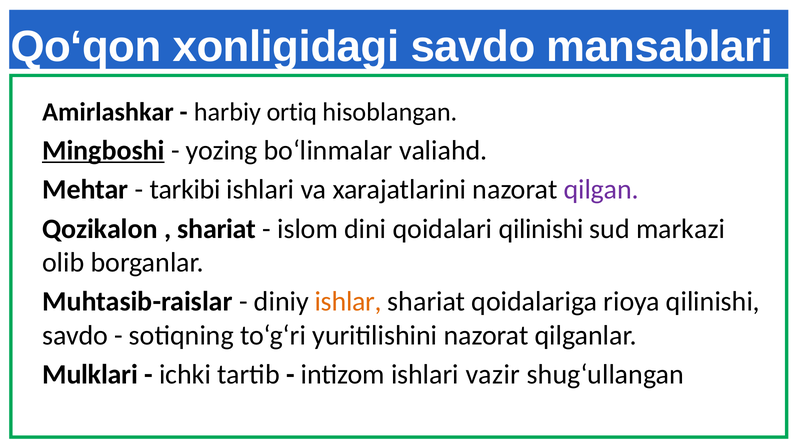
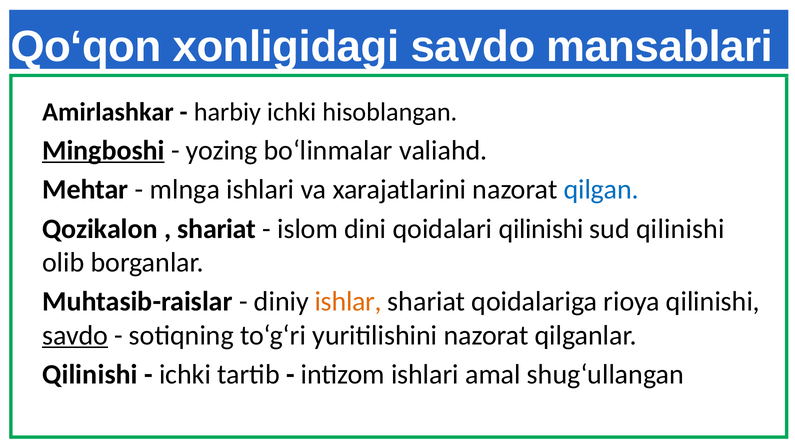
harbiy ortiq: ortiq -> ichki (292, 112)
tarkibi: tarkibi -> mlnga (185, 190)
qilgan colour: purple -> blue (601, 190)
sud markazi: markazi -> qilinishi (680, 229)
savdo underline: none -> present (75, 335)
Mulklari: Mulklari -> Qilinishi (90, 375)
vazir: vazir -> amal (493, 375)
